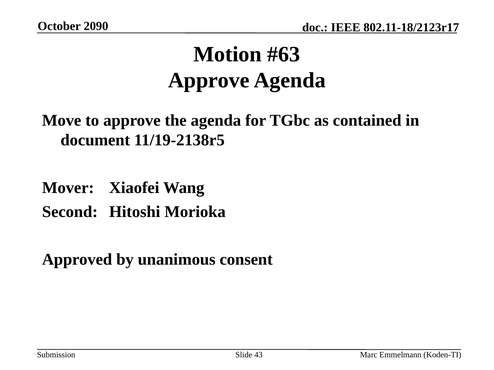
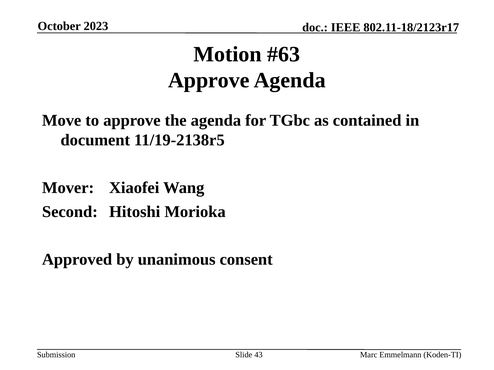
2090: 2090 -> 2023 (96, 26)
